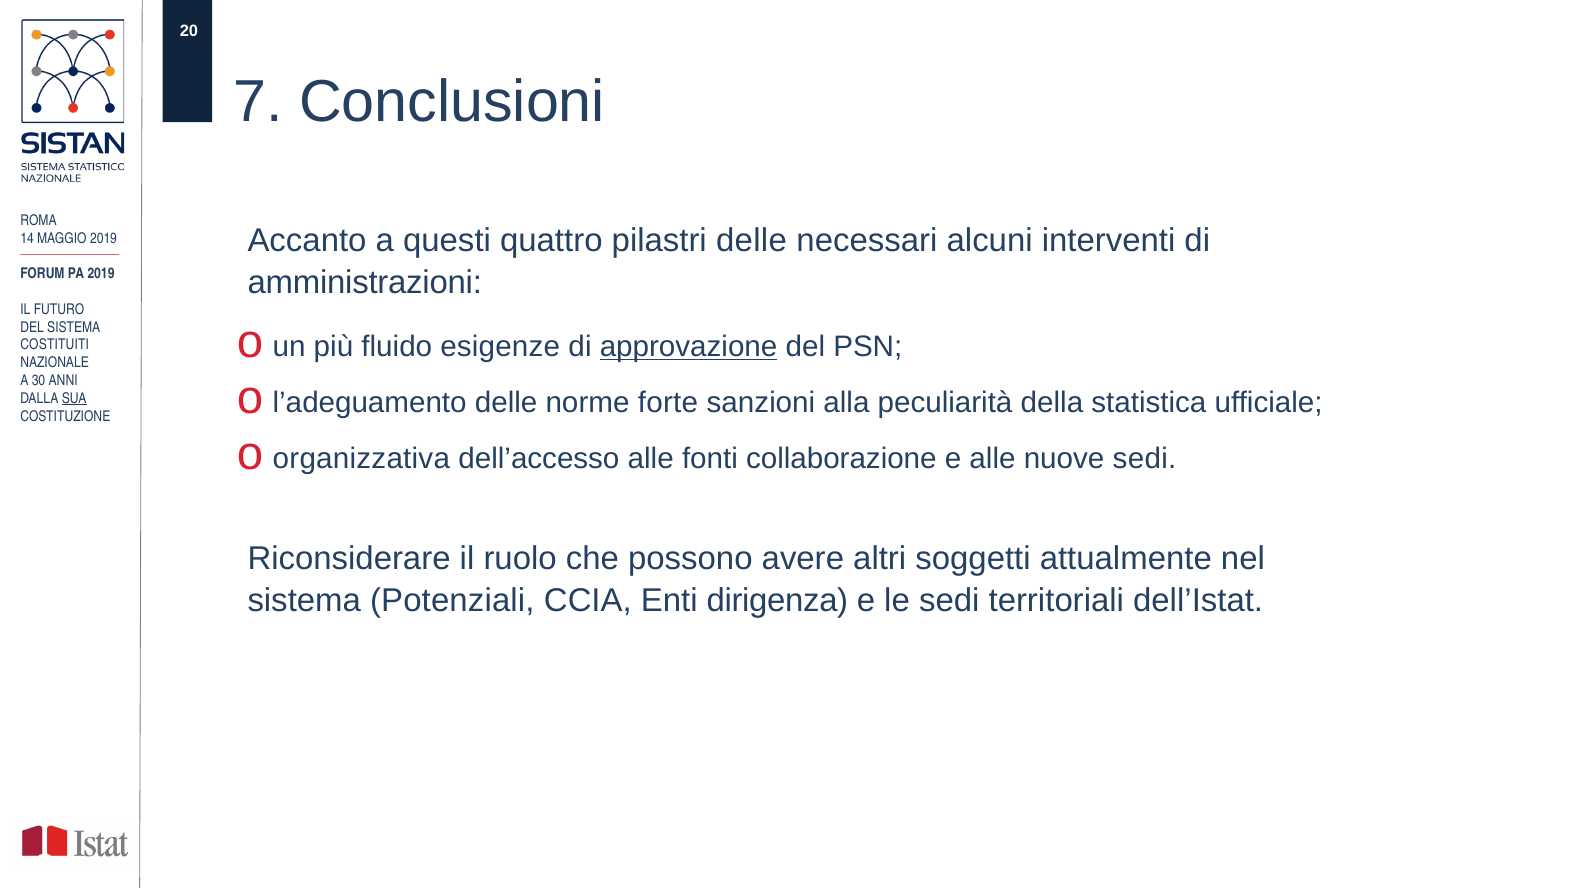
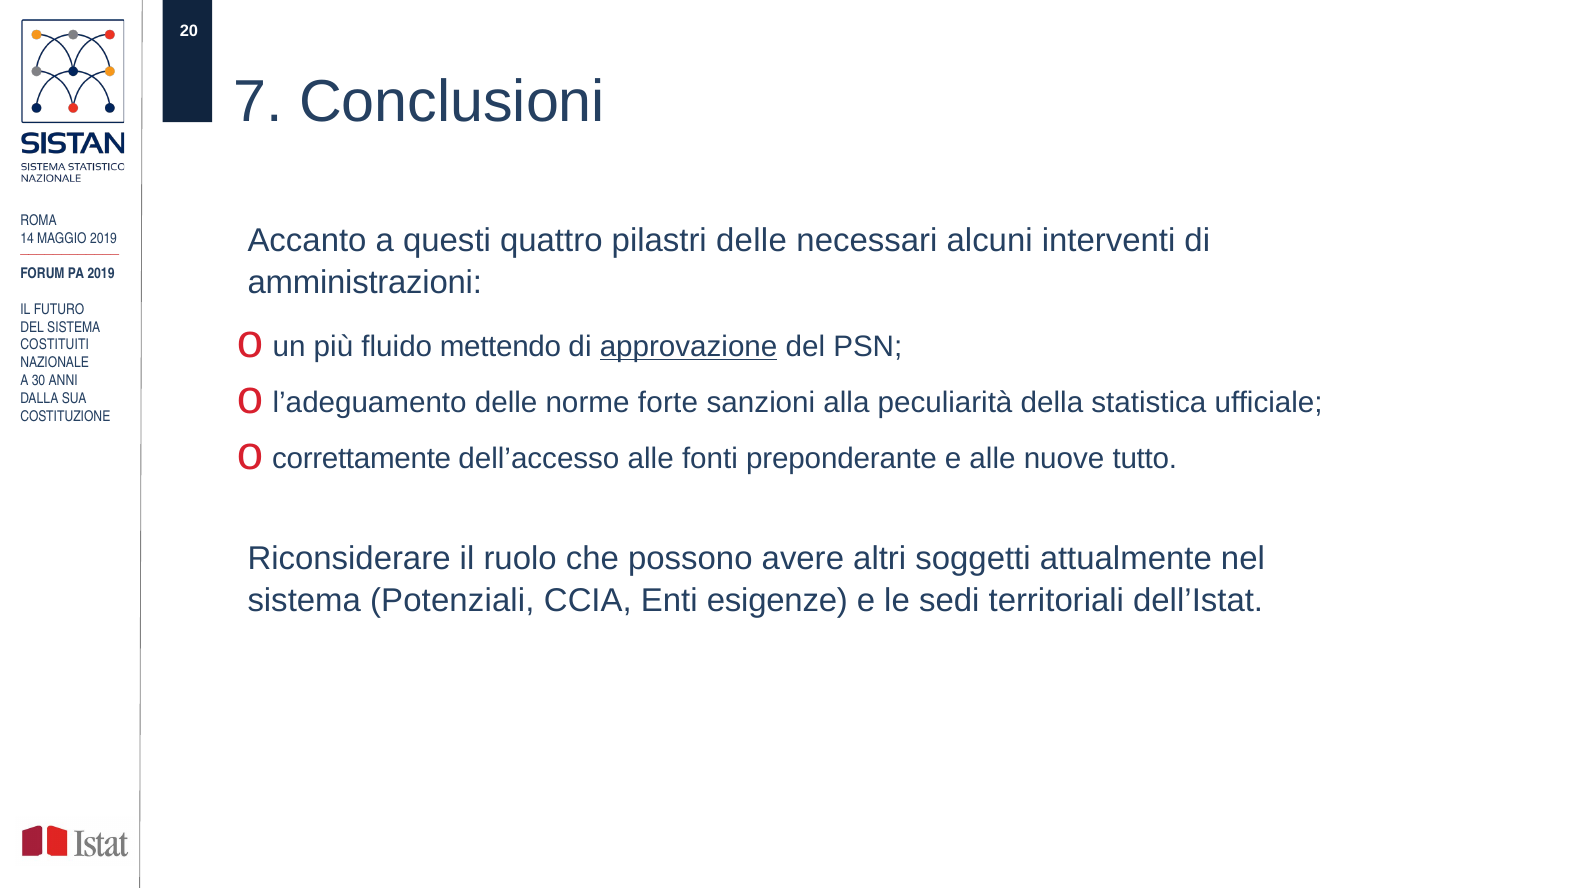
esigenze: esigenze -> mettendo (500, 347)
SUA underline: present -> none (74, 399)
organizzativa: organizzativa -> correttamente (362, 459)
collaborazione: collaborazione -> preponderante (841, 459)
nuove sedi: sedi -> tutto (1145, 459)
dirigenza: dirigenza -> esigenze (777, 601)
